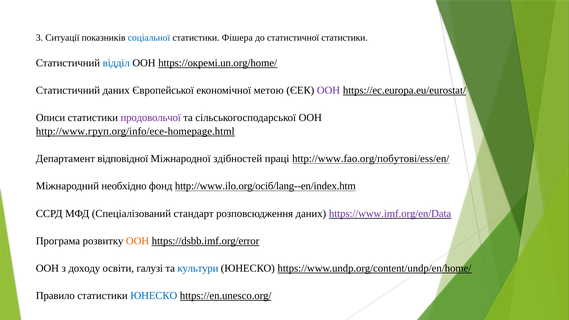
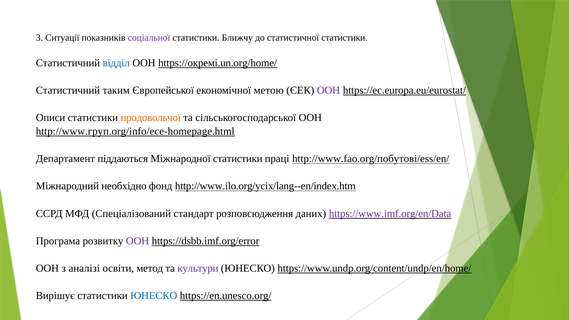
соціальної colour: blue -> purple (149, 38)
Фішера: Фішера -> Ближчу (237, 38)
Статистичний даних: даних -> таким (116, 90)
продовольчої colour: purple -> orange (151, 118)
відповідної: відповідної -> піддаються (123, 159)
Міжнародної здібностей: здібностей -> статистики (238, 159)
http://www.ilo.org/осіб/lang--en/index.htm: http://www.ilo.org/осіб/lang--en/index.htm -> http://www.ilo.org/усіх/lang--en/index.htm (265, 186)
ООН colour: orange -> purple (138, 241)
доходу: доходу -> аналізі (84, 268)
галузі: галузі -> метод (150, 268)
культури colour: blue -> purple (198, 268)
Правило: Правило -> Вирішує (55, 296)
